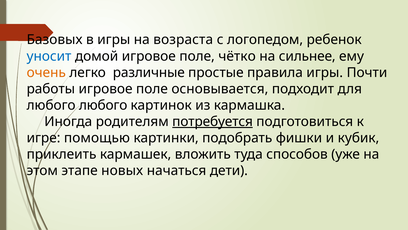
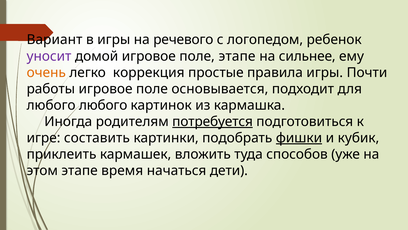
Базовых: Базовых -> Вариант (55, 40)
возраста: возраста -> речевого (183, 40)
уносит colour: blue -> purple (49, 56)
поле чётко: чётко -> этапе (237, 56)
различные: различные -> коррекция (149, 72)
помощью: помощью -> составить (97, 138)
фишки underline: none -> present (299, 138)
новых: новых -> время (122, 170)
